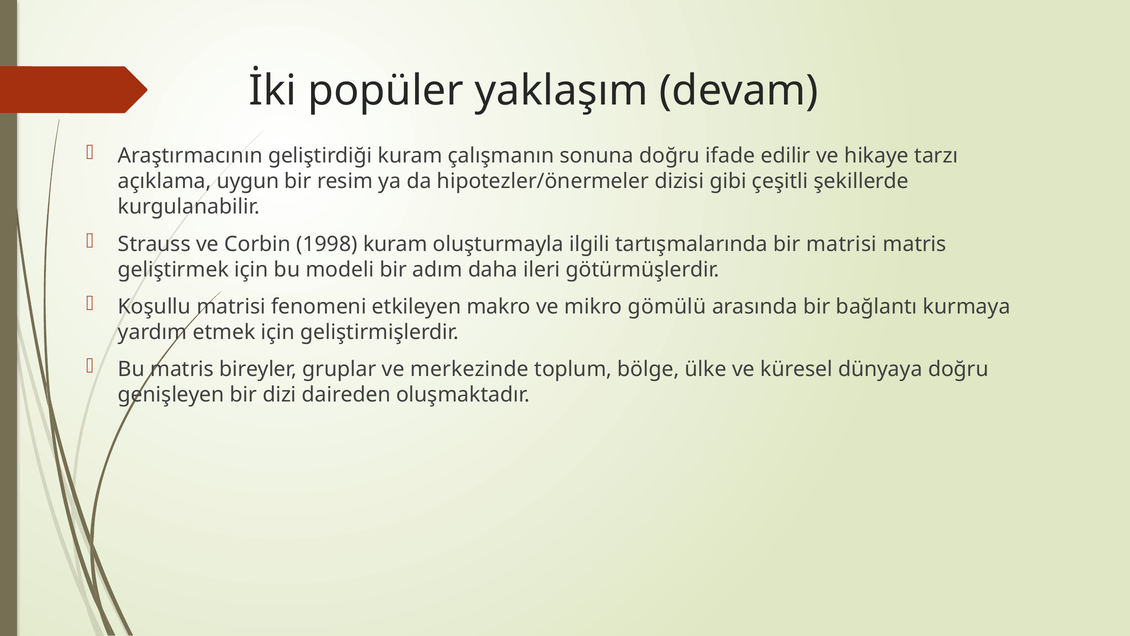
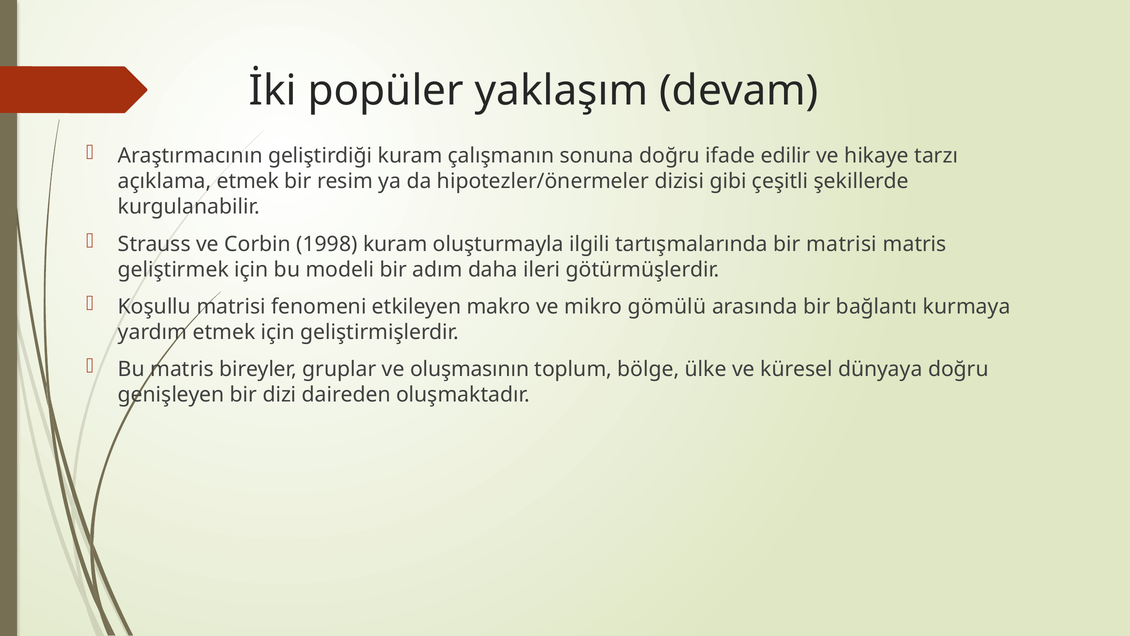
açıklama uygun: uygun -> etmek (248, 181)
merkezinde: merkezinde -> oluşmasının (470, 369)
